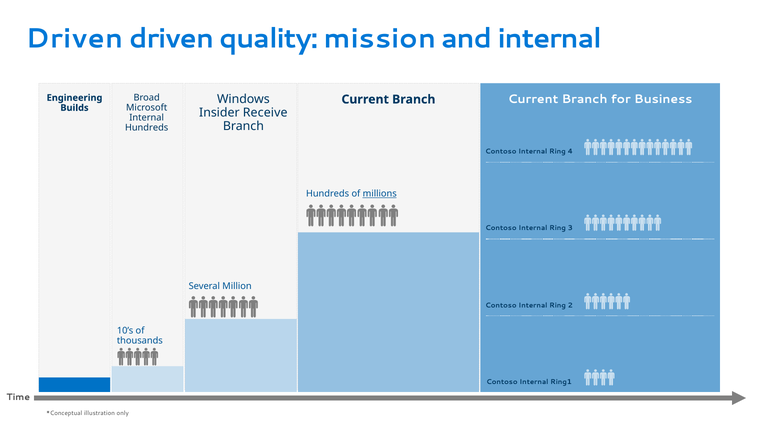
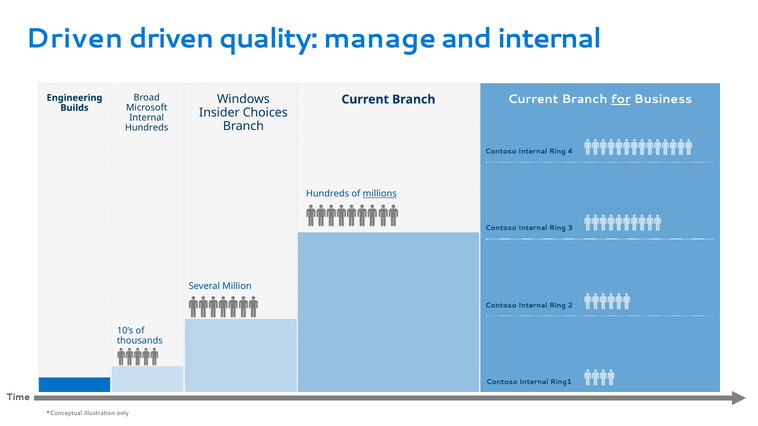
mission: mission -> manage (380, 38)
for underline: none -> present (621, 99)
Receive: Receive -> Choices (265, 113)
